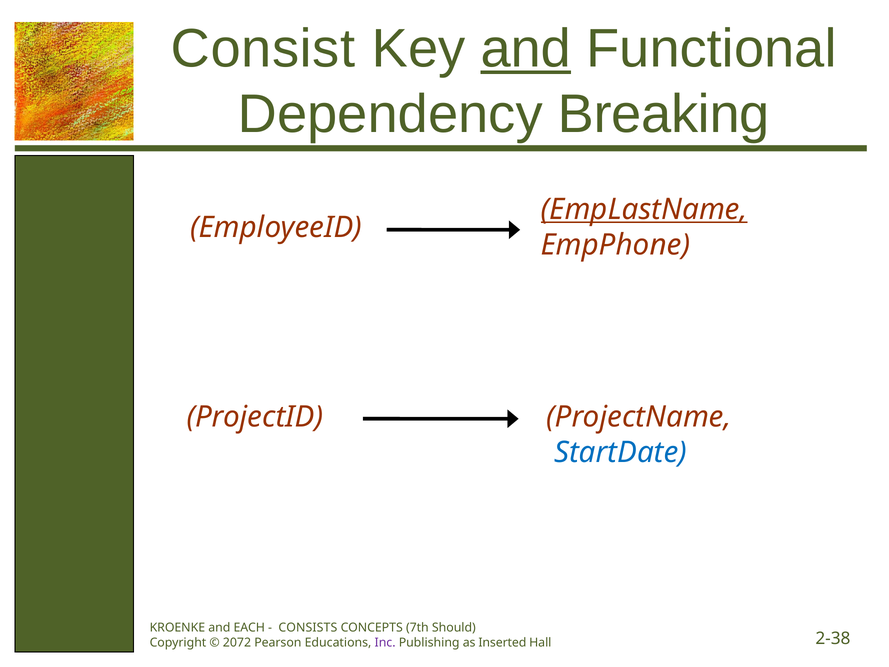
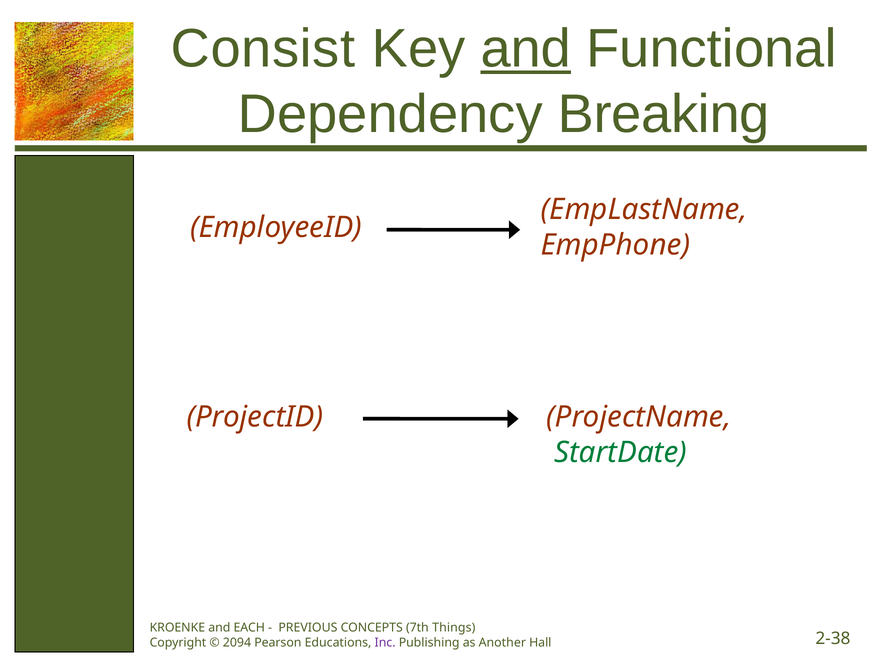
EmpLastName underline: present -> none (644, 209)
StartDate colour: blue -> green (621, 452)
CONSISTS: CONSISTS -> PREVIOUS (308, 628)
Should: Should -> Things (454, 628)
2072: 2072 -> 2094 (237, 642)
Inserted: Inserted -> Another (502, 642)
